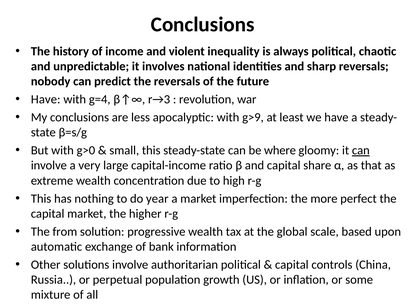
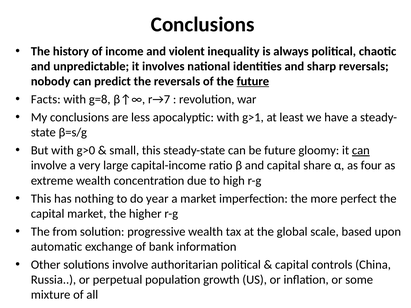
future underline: none -> present (253, 81)
Have: Have -> Facts (46, 99)
g=4: g=4 -> g=8 (100, 99)
r→3: r→3 -> r→7 (159, 99)
g>9: g>9 -> g>1 (253, 117)
be where: where -> future (280, 151)
that: that -> four (371, 166)
